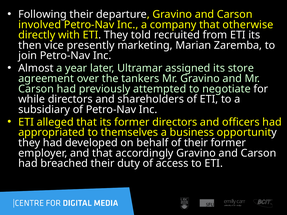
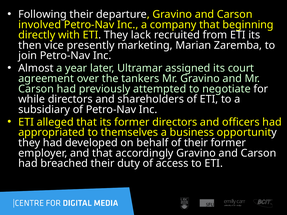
otherwise: otherwise -> beginning (248, 25)
told: told -> lack (141, 35)
store: store -> court (241, 68)
